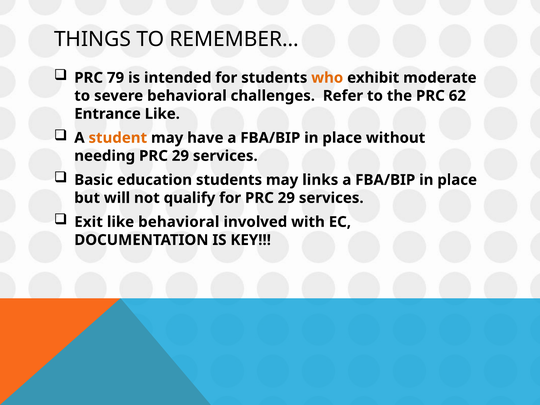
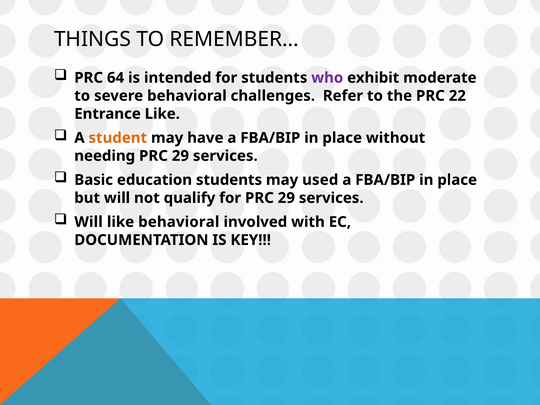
79: 79 -> 64 (116, 78)
who colour: orange -> purple (327, 78)
62: 62 -> 22 (457, 96)
links: links -> used (320, 180)
Exit: Exit -> Will (89, 222)
